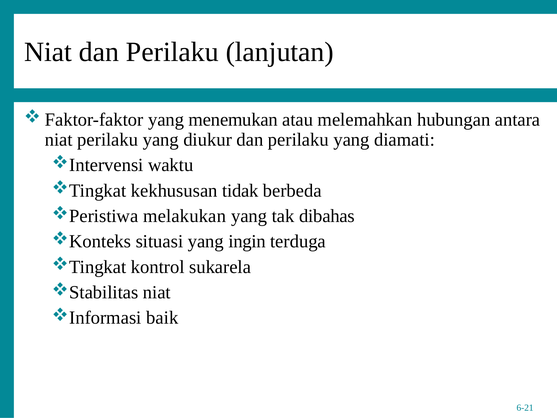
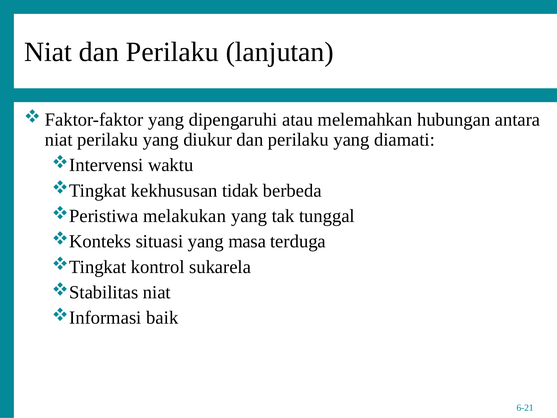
menemukan: menemukan -> dipengaruhi (233, 120)
dibahas: dibahas -> tunggal (327, 216)
ingin: ingin -> masa (247, 241)
